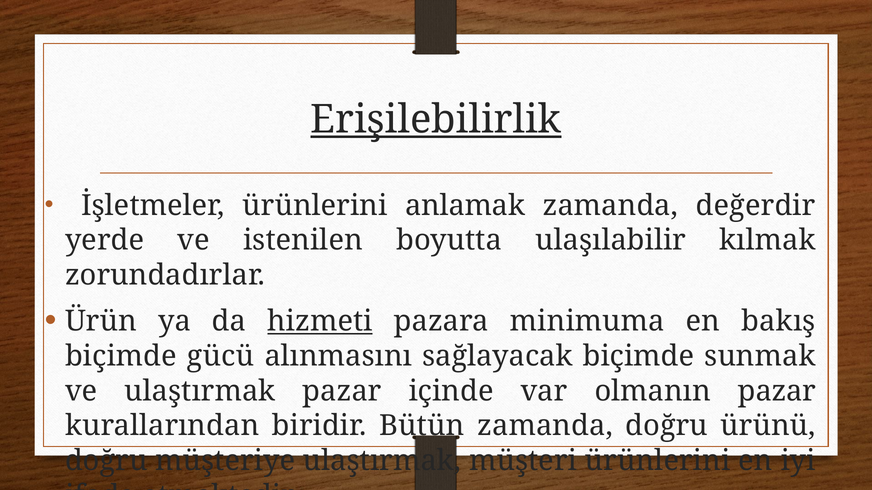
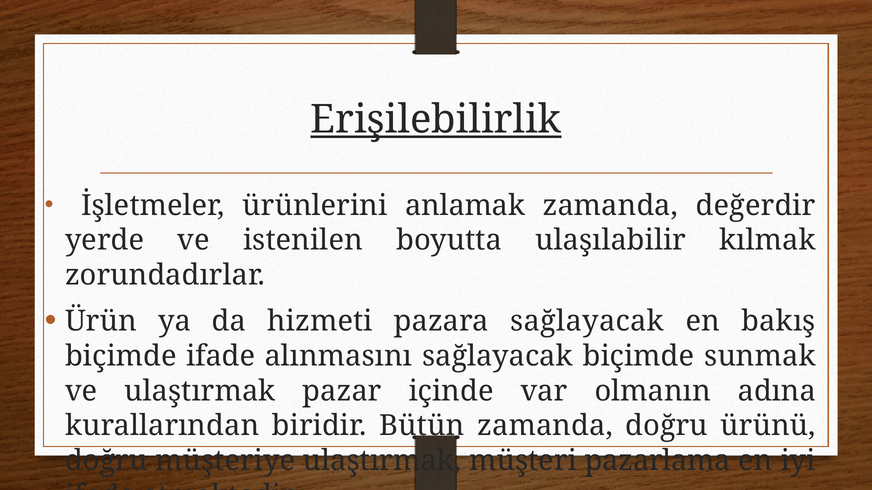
hizmeti underline: present -> none (320, 322)
pazara minimuma: minimuma -> sağlayacak (587, 322)
biçimde gücü: gücü -> ifade (221, 356)
olmanın pazar: pazar -> adına (777, 391)
müşteri ürünlerini: ürünlerini -> pazarlama (658, 461)
